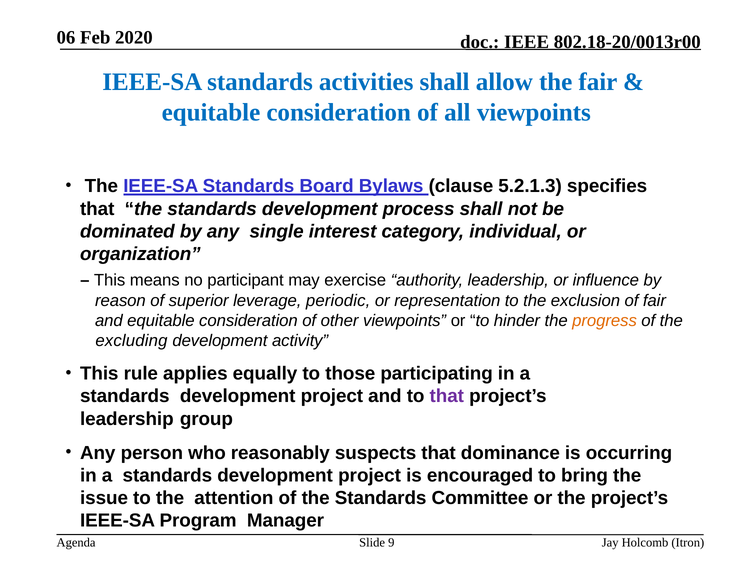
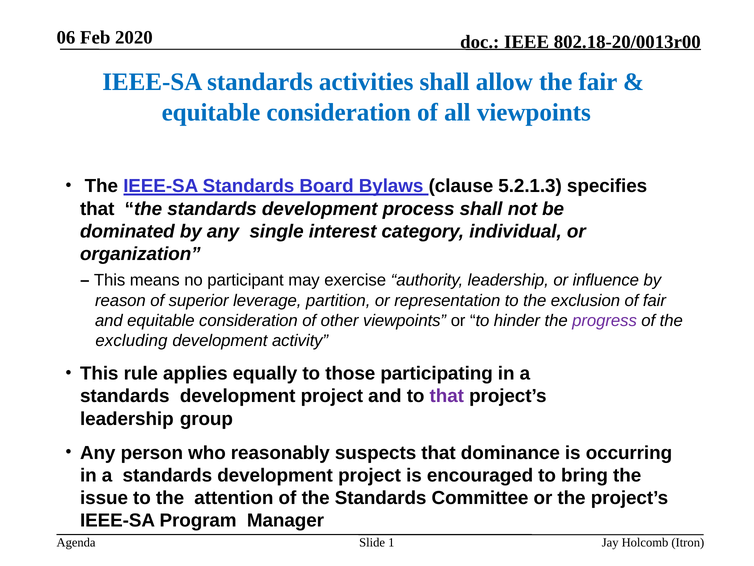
periodic: periodic -> partition (338, 300)
progress colour: orange -> purple (605, 320)
9: 9 -> 1 (391, 542)
